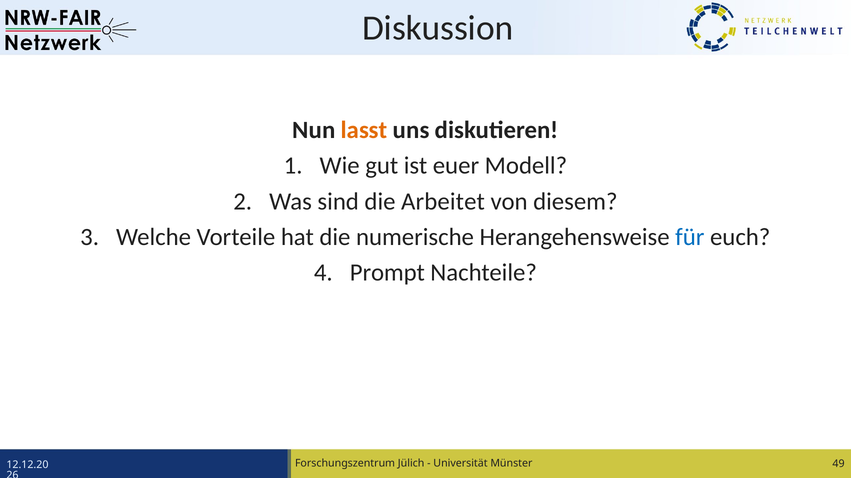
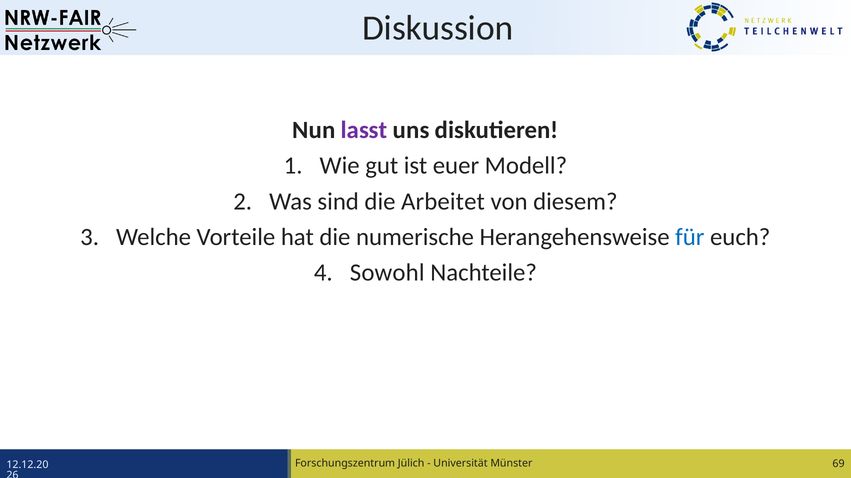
lasst colour: orange -> purple (364, 130)
Prompt: Prompt -> Sowohl (387, 273)
49: 49 -> 69 (839, 464)
